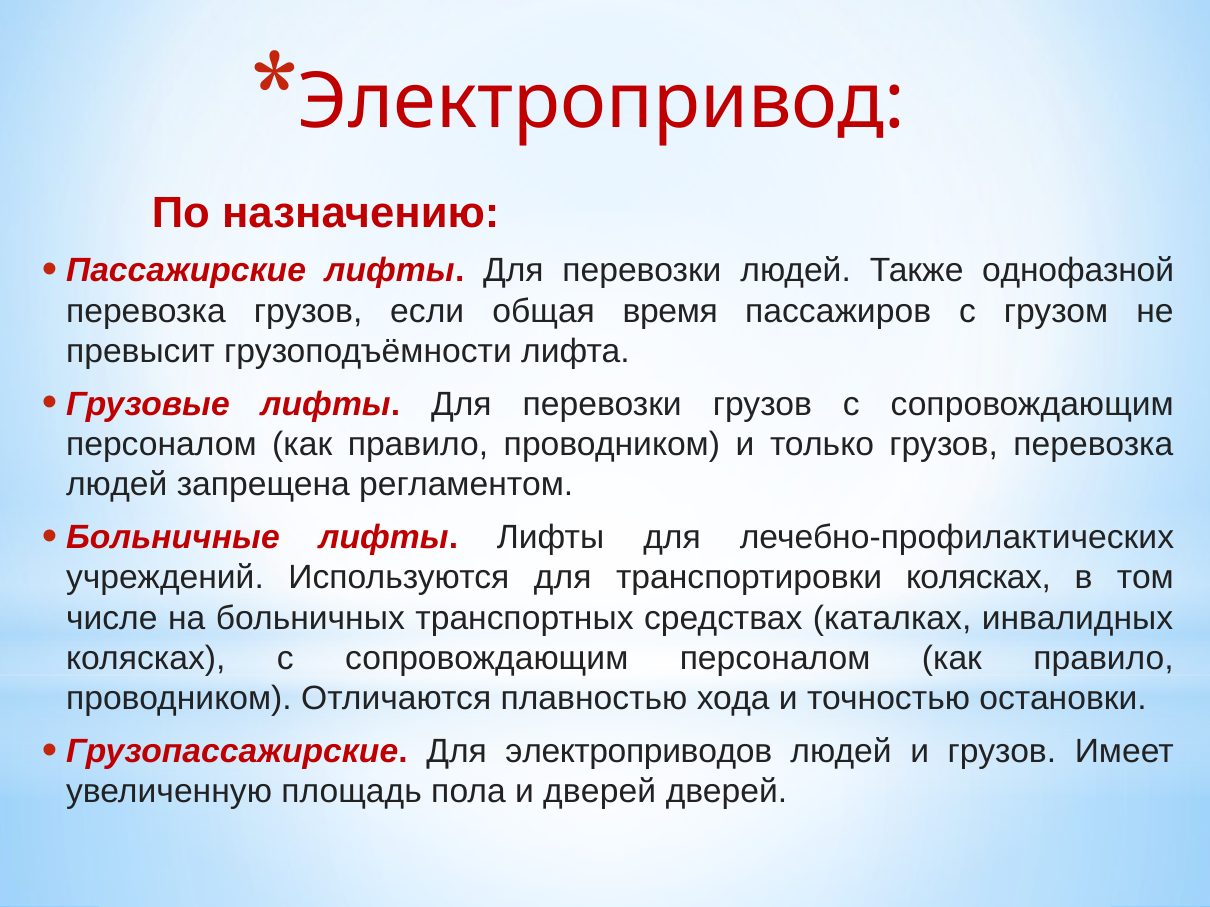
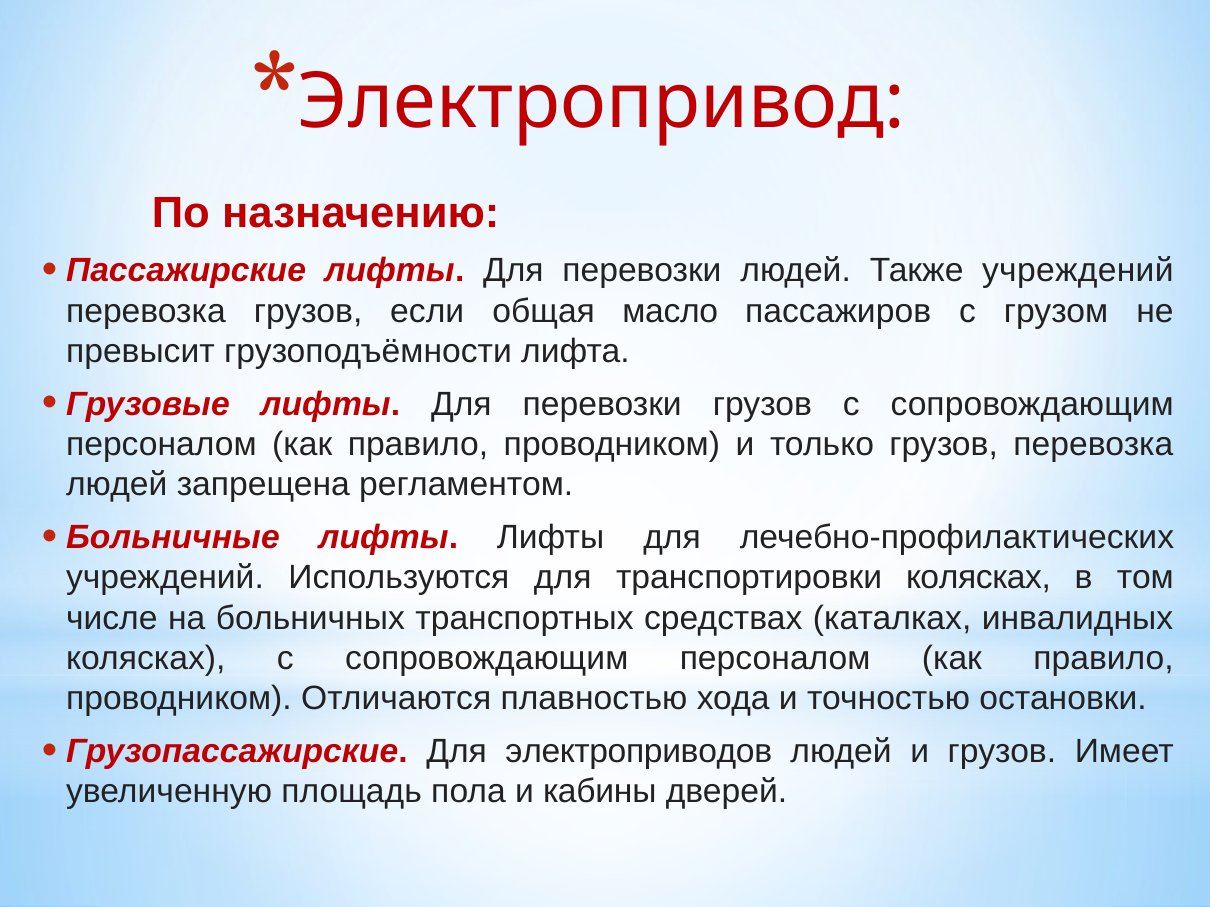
Также однофазной: однофазной -> учреждений (1078, 271)
время: время -> масло (670, 311)
и дверей: дверей -> кабины (600, 792)
